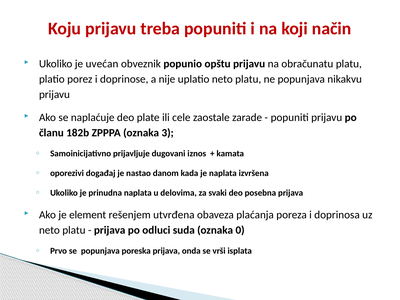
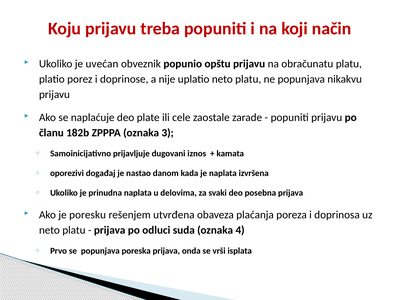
element: element -> poresku (88, 215)
0: 0 -> 4 (240, 230)
